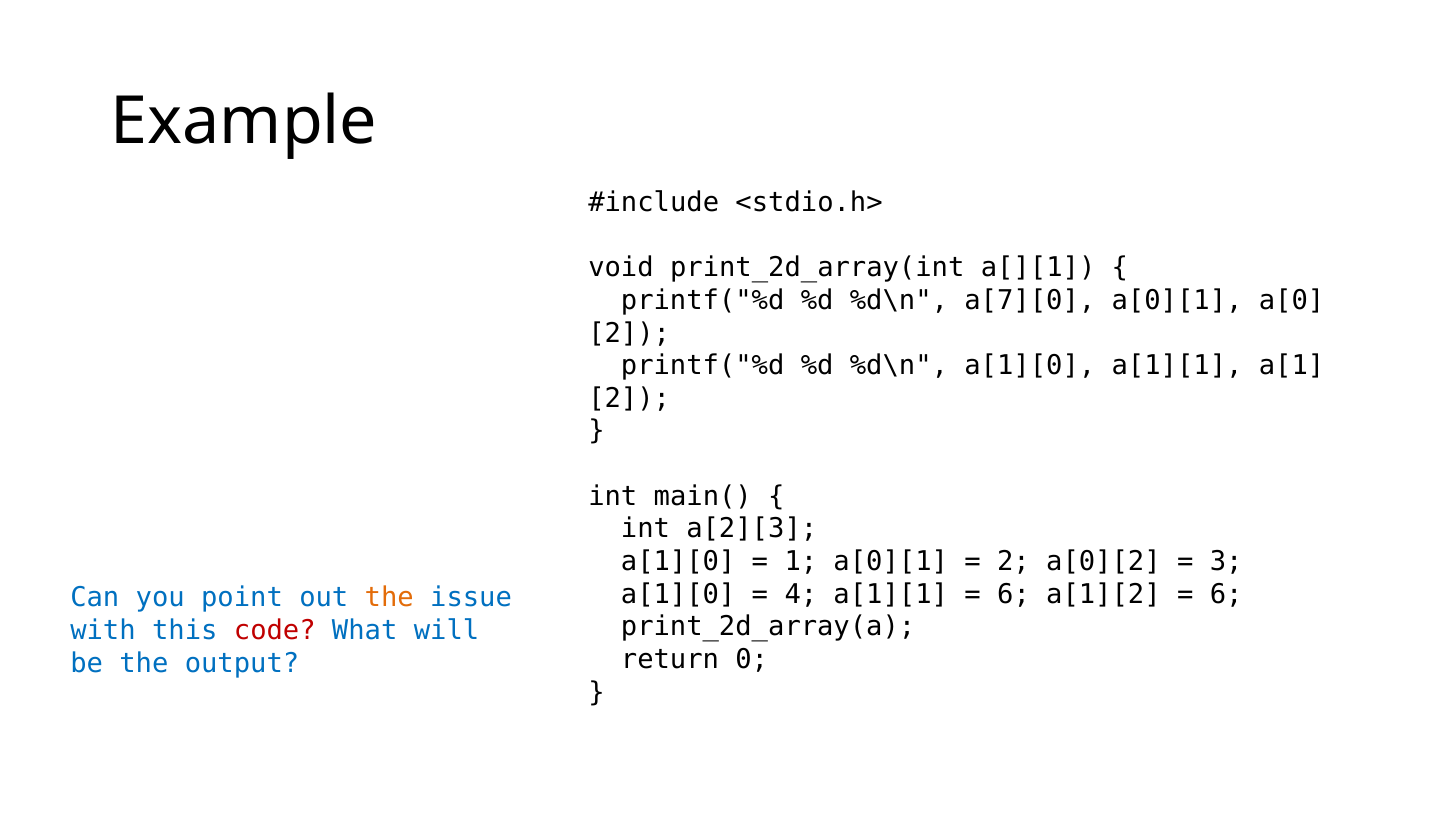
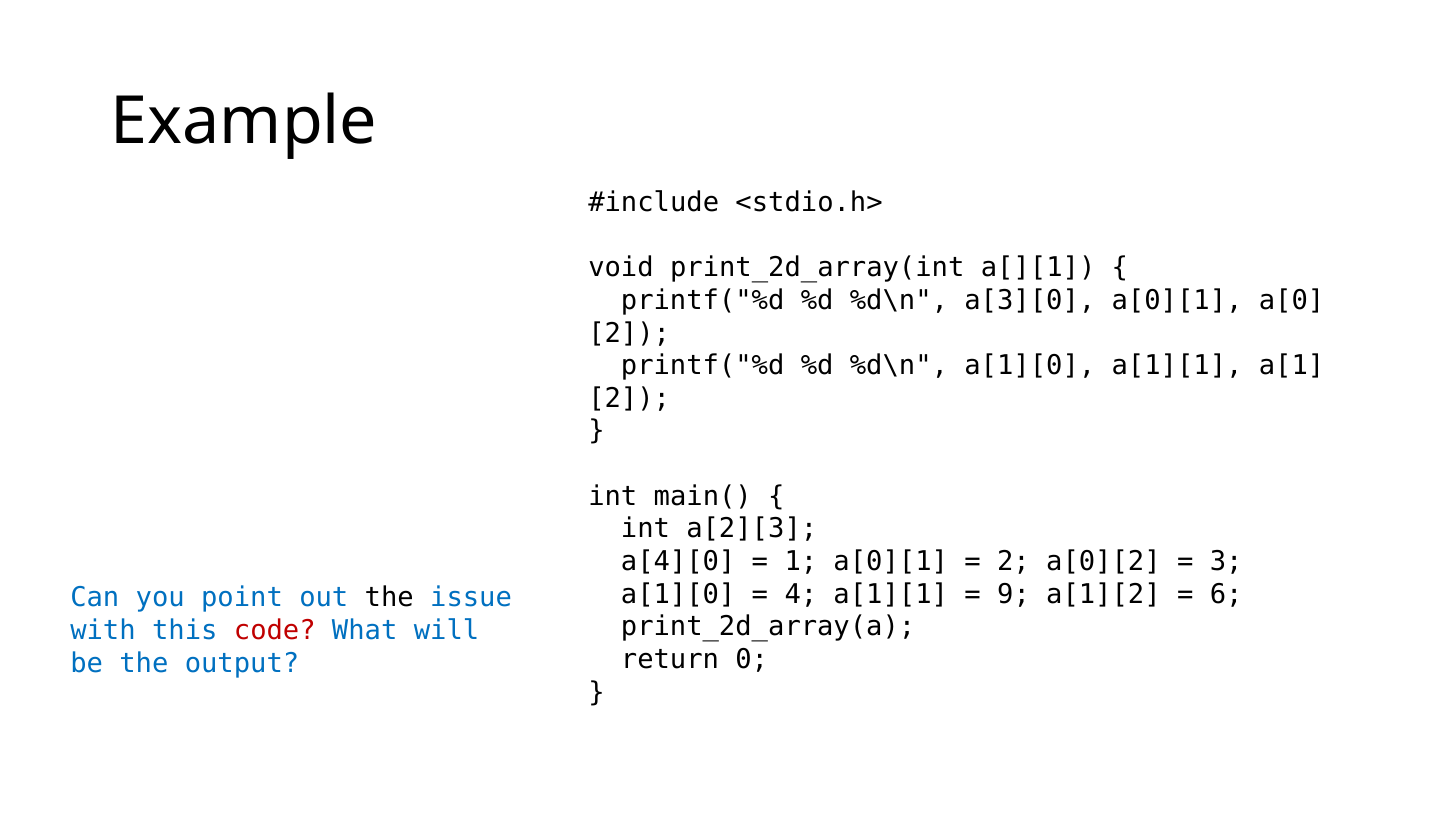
a[7][0: a[7][0 -> a[3][0 (1030, 300)
a[1][0: a[1][0 -> a[4][0 (678, 561)
6: 6 -> 9 (1014, 594)
the colour: orange -> black (389, 598)
